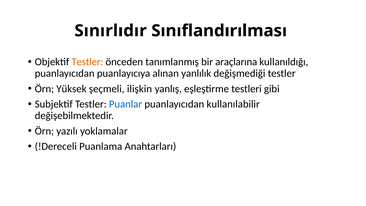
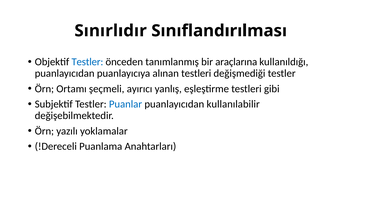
Testler colour: orange -> blue (87, 62)
alınan yanlılık: yanlılık -> testleri (196, 73)
Yüksek: Yüksek -> Ortamı (71, 89)
ilişkin: ilişkin -> ayırıcı (140, 89)
